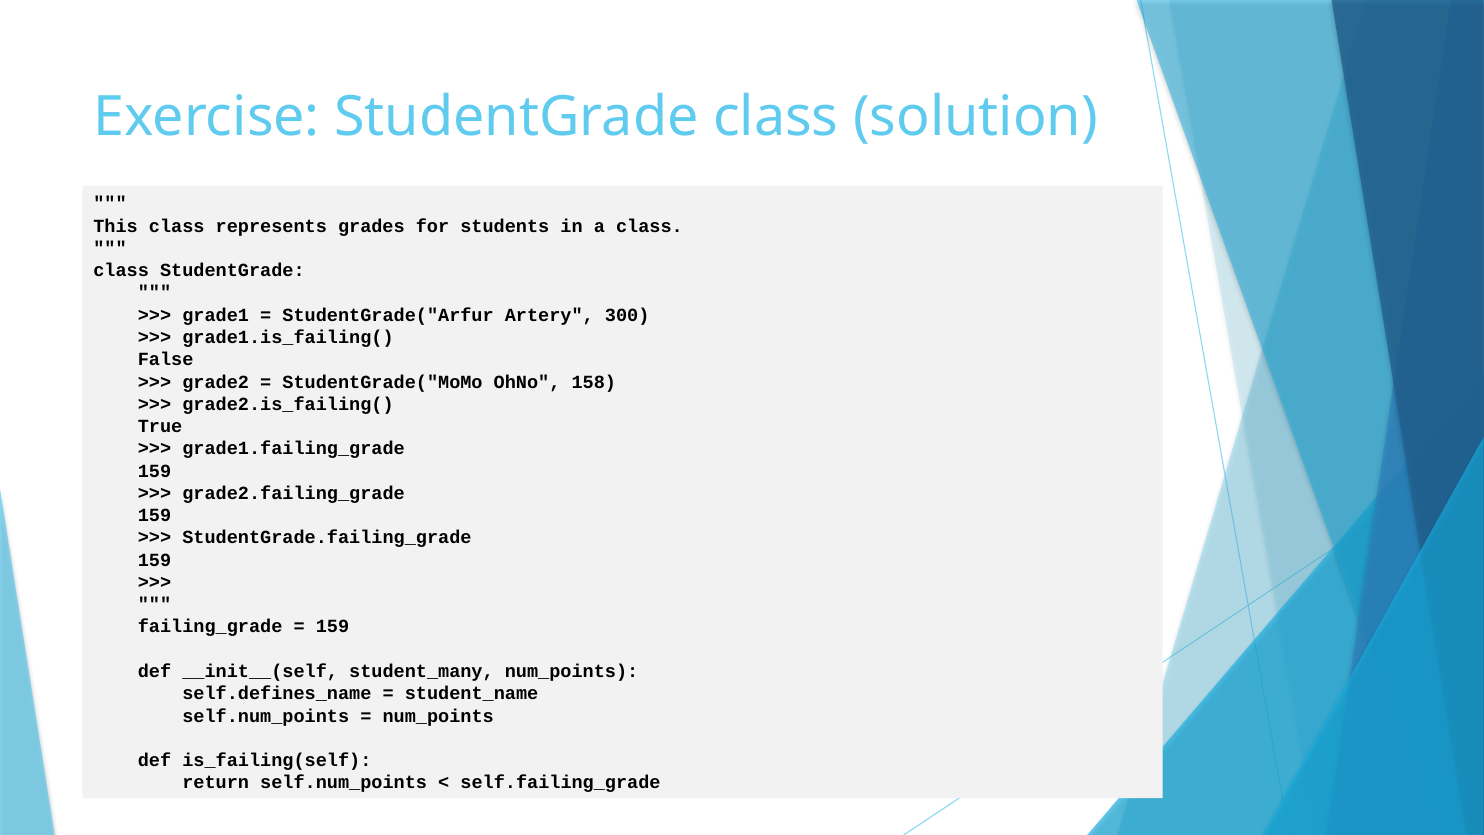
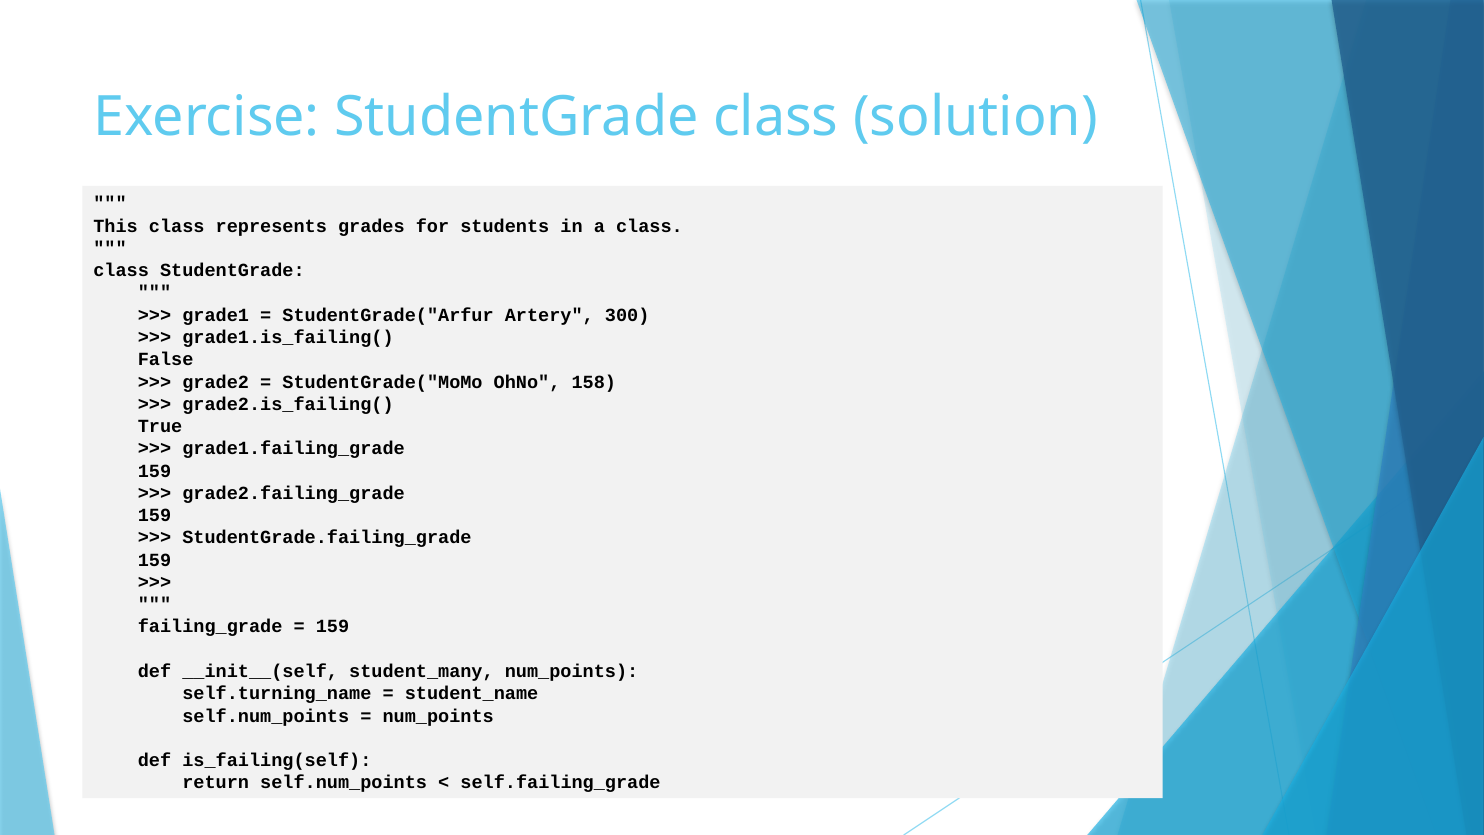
self.defines_name: self.defines_name -> self.turning_name (277, 693)
